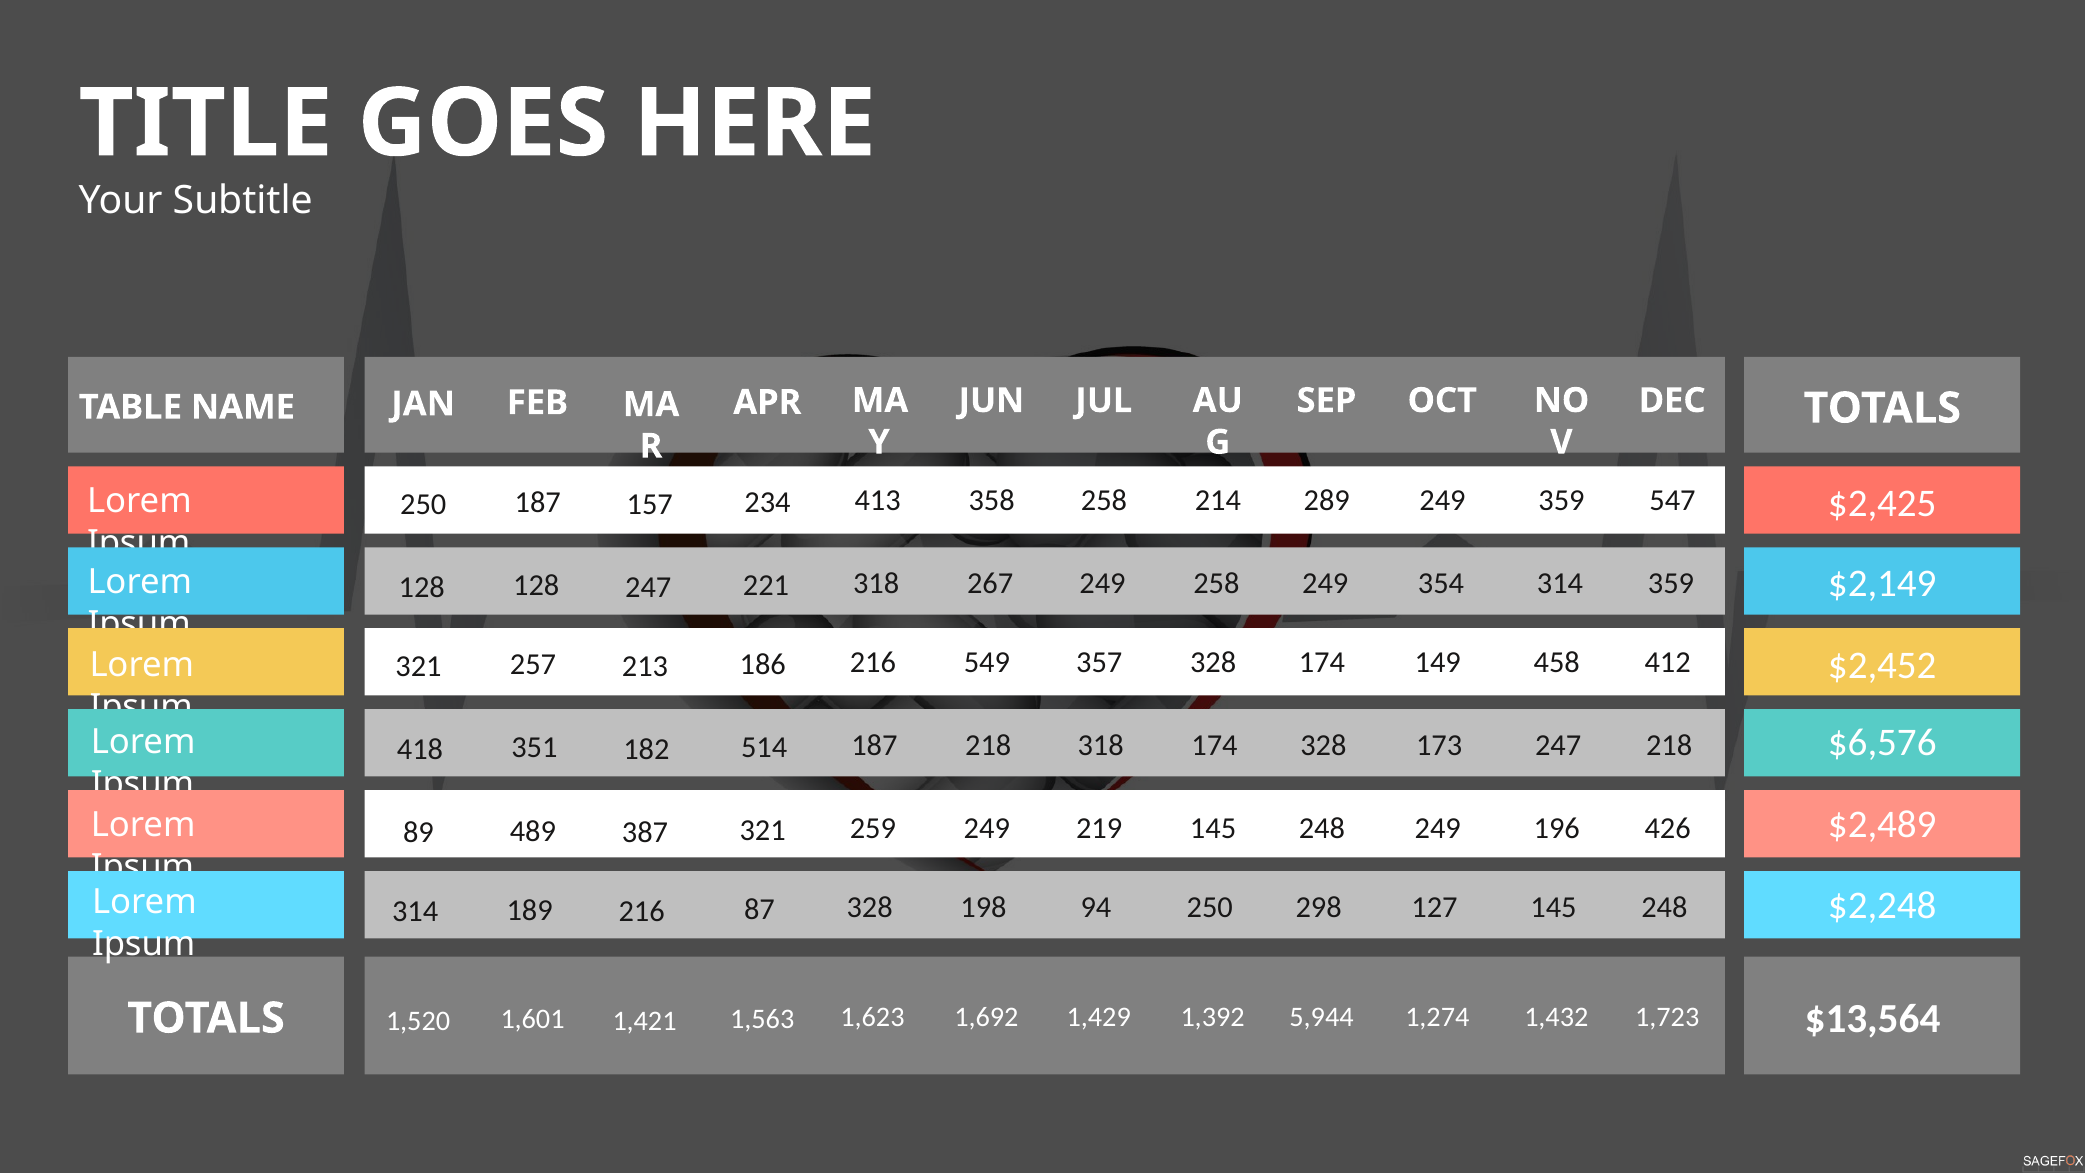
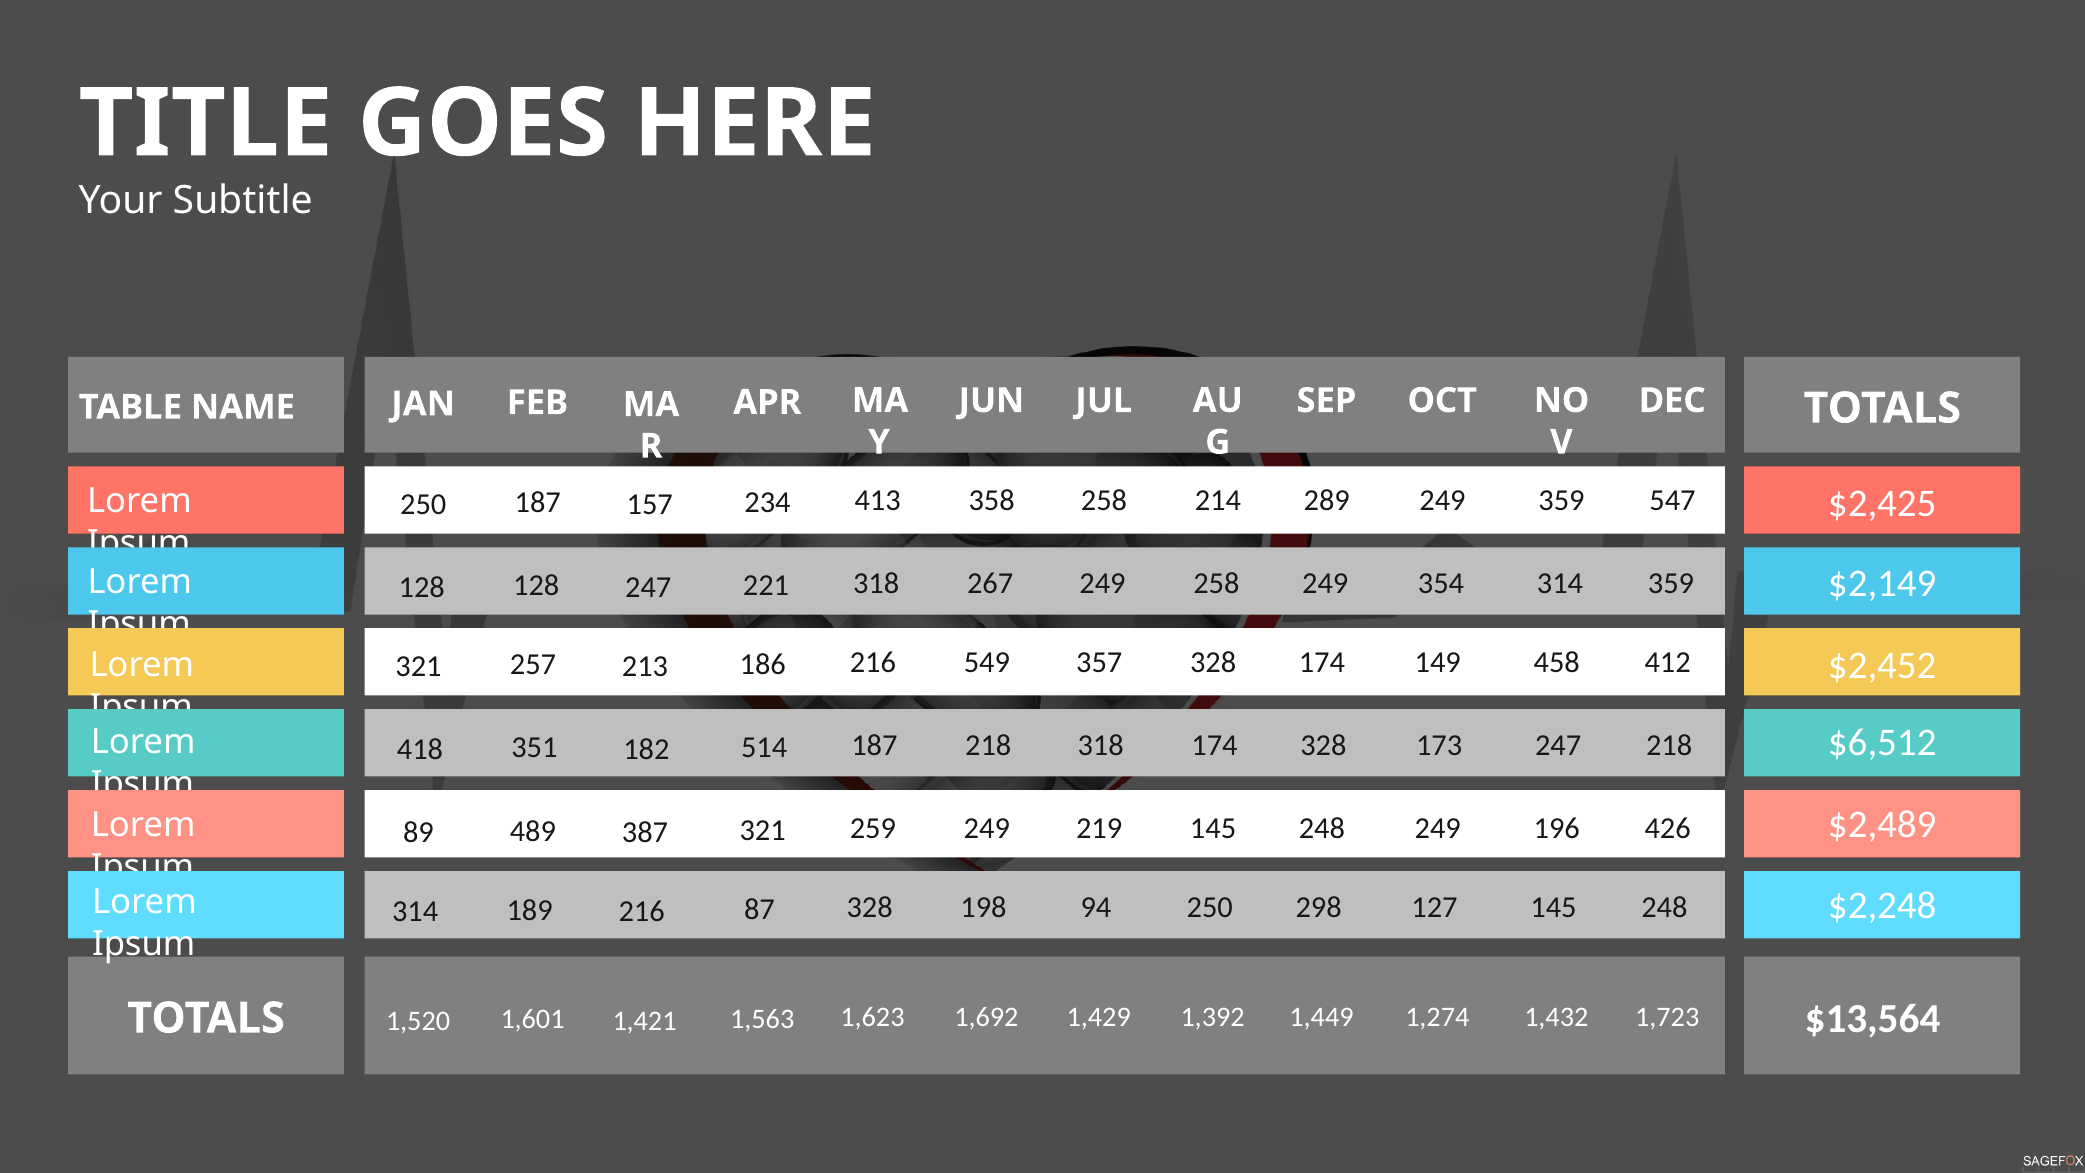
$6,576: $6,576 -> $6,512 (1882, 742)
5,944: 5,944 -> 1,449 (1322, 1017)
